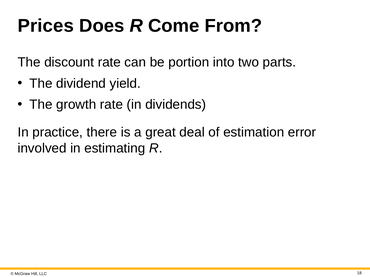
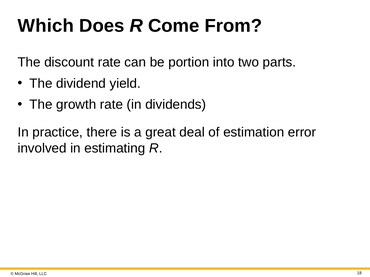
Prices: Prices -> Which (46, 26)
